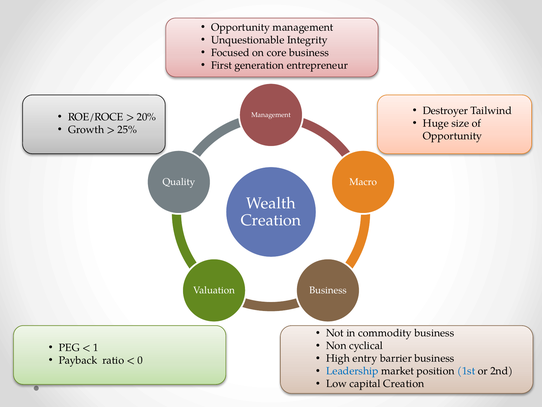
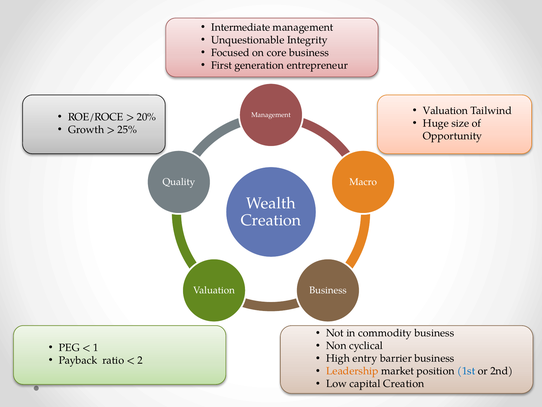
Opportunity: Opportunity -> Intermediate (241, 27)
Destroyer: Destroyer -> Valuation (445, 110)
0: 0 -> 2 (140, 360)
Leadership colour: blue -> orange (352, 371)
